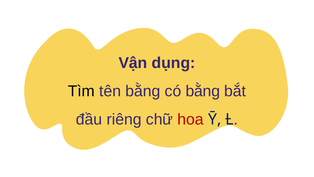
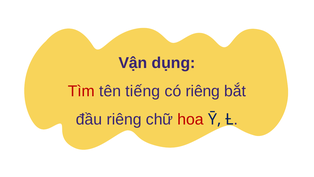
Tìm colour: black -> red (81, 91)
tên bằng: bằng -> tiếng (143, 91)
có bằng: bằng -> riêng (203, 91)
